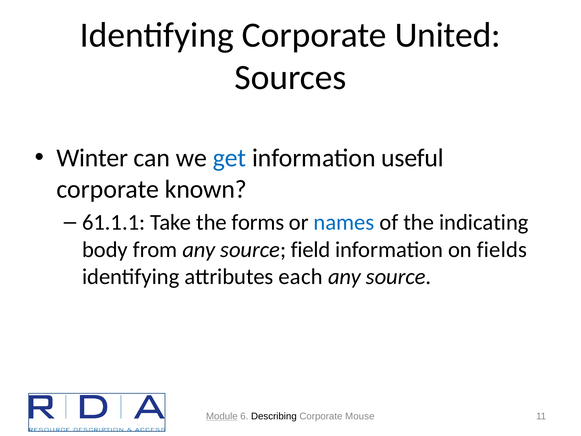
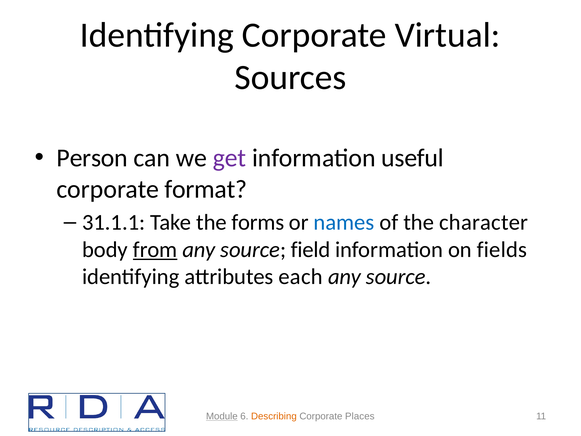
United: United -> Virtual (448, 35)
Winter: Winter -> Person (92, 158)
get colour: blue -> purple (230, 158)
known: known -> format (206, 189)
61.1.1: 61.1.1 -> 31.1.1 (114, 222)
indicating: indicating -> character (484, 222)
from underline: none -> present (155, 250)
Describing colour: black -> orange (274, 416)
Mouse: Mouse -> Places (360, 416)
